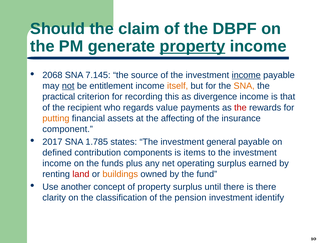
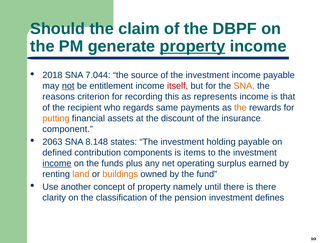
2068: 2068 -> 2018 (52, 75)
7.145: 7.145 -> 7.044 (98, 75)
income underline: present -> none (246, 75)
itself colour: orange -> red (178, 86)
practical: practical -> reasons (59, 97)
divergence: divergence -> represents (215, 97)
value: value -> same (167, 108)
the colour: red -> orange (240, 108)
affecting: affecting -> discount (178, 118)
2017: 2017 -> 2063 (52, 142)
1.785: 1.785 -> 8.148 (97, 142)
general: general -> holding (221, 142)
income underline: none -> present (57, 163)
land colour: red -> orange (81, 174)
property surplus: surplus -> namely (188, 187)
identify: identify -> defines (270, 198)
